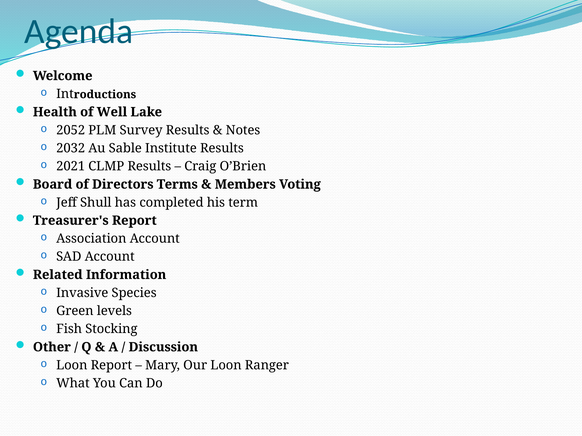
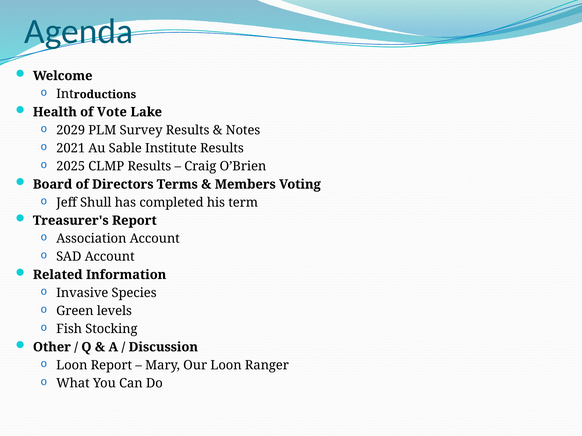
Well: Well -> Vote (112, 112)
2052: 2052 -> 2029 (71, 130)
2032: 2032 -> 2021 (71, 148)
2021: 2021 -> 2025 (71, 166)
